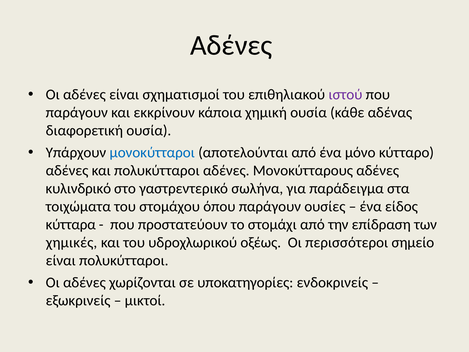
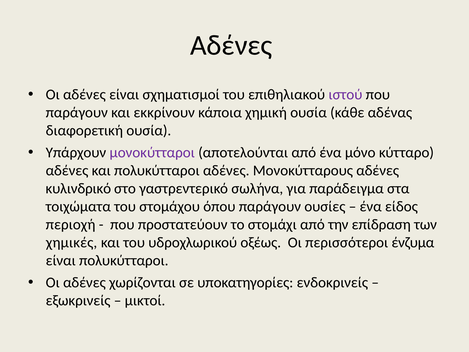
μονοκύτταροι colour: blue -> purple (152, 153)
κύτταρα: κύτταρα -> περιοχή (71, 224)
σημείο: σημείο -> ένζυμα (413, 242)
